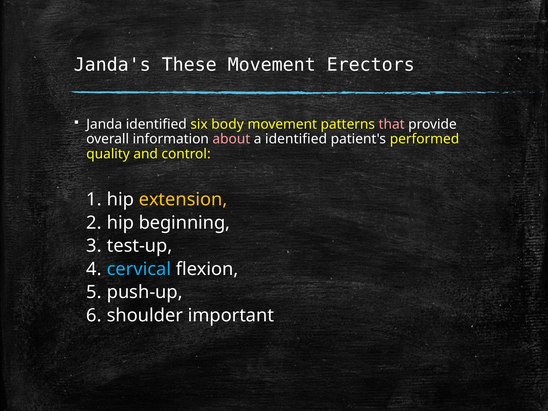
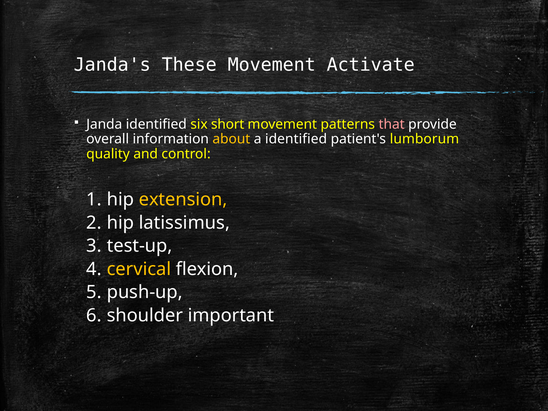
Erectors: Erectors -> Activate (371, 65)
body: body -> short (228, 124)
about colour: pink -> yellow (231, 139)
performed: performed -> lumborum (424, 139)
beginning: beginning -> latissimus (184, 223)
cervical colour: light blue -> yellow (139, 269)
